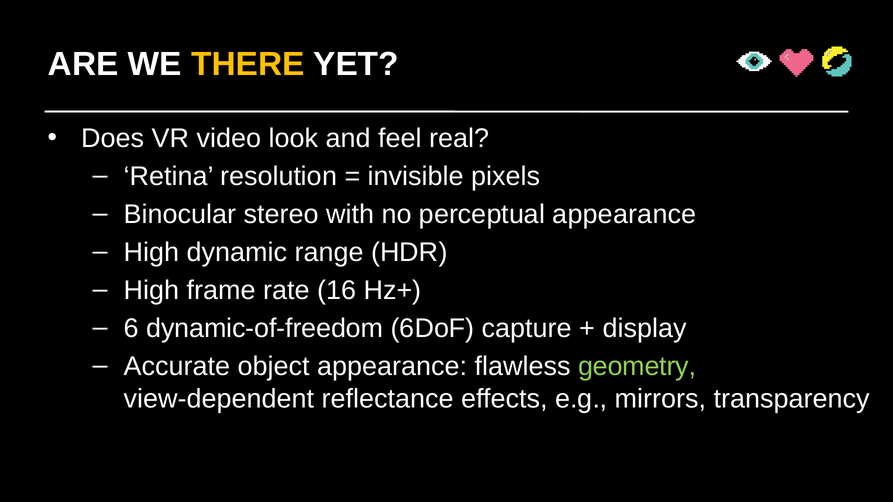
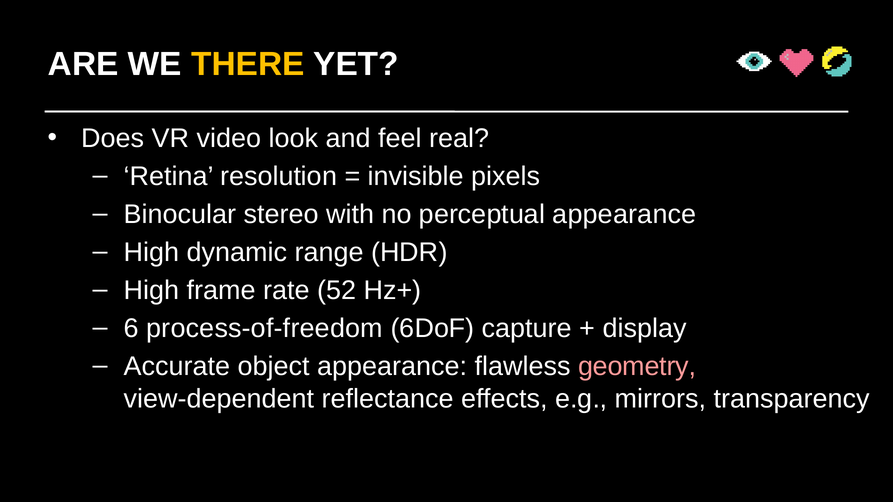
16: 16 -> 52 (337, 291)
dynamic-of-freedom: dynamic-of-freedom -> process-of-freedom (265, 329)
geometry colour: light green -> pink (637, 367)
